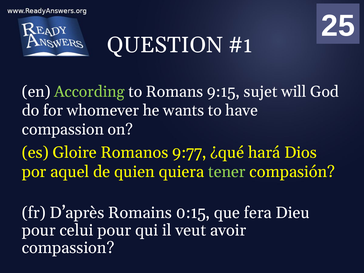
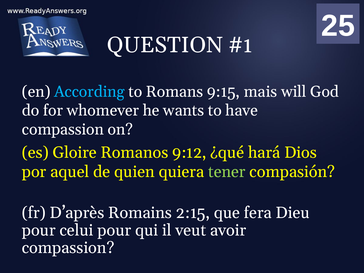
According colour: light green -> light blue (89, 92)
sujet: sujet -> mais (261, 92)
9:77: 9:77 -> 9:12 (189, 152)
0:15: 0:15 -> 2:15 (193, 213)
